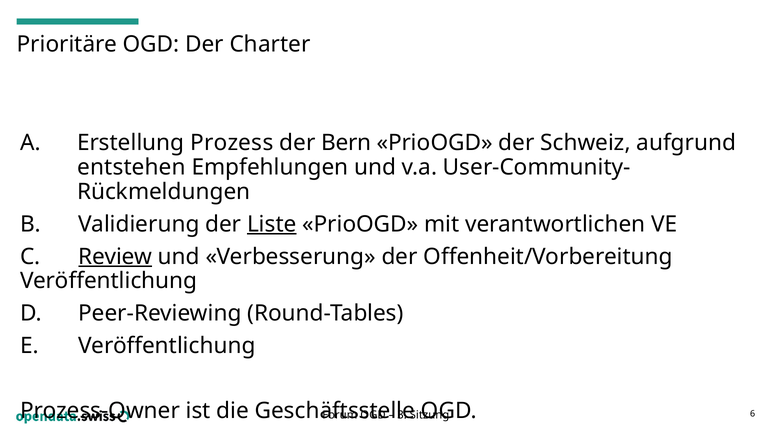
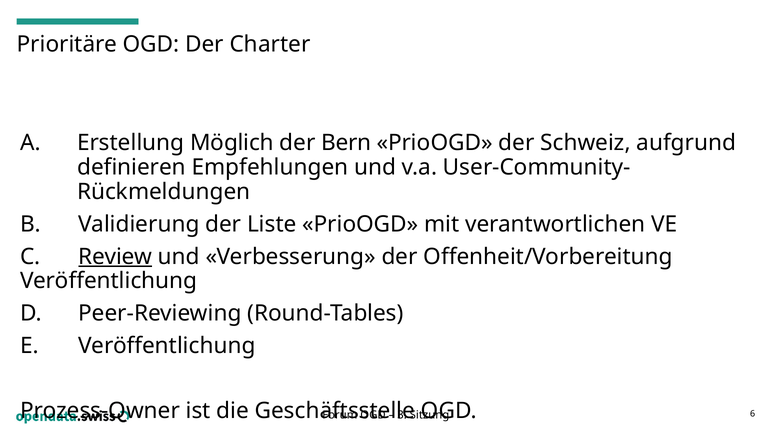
Prozess: Prozess -> Möglich (232, 143)
entstehen: entstehen -> definieren (132, 167)
Liste underline: present -> none (272, 224)
